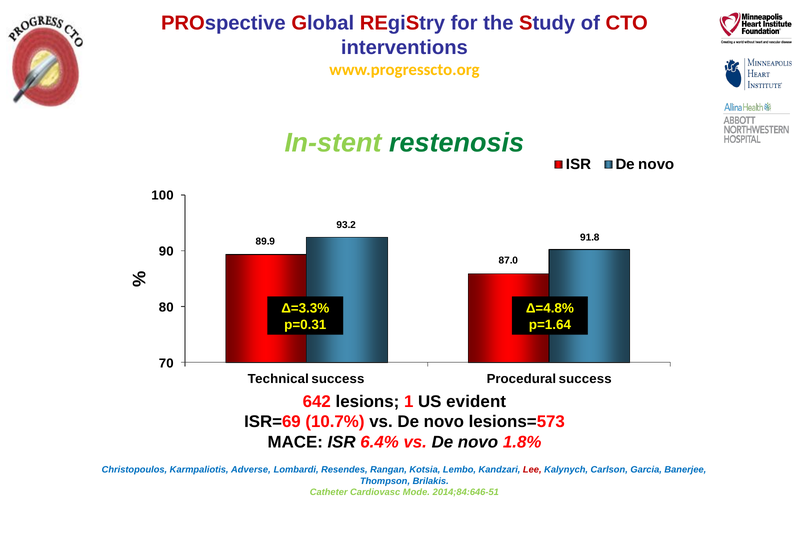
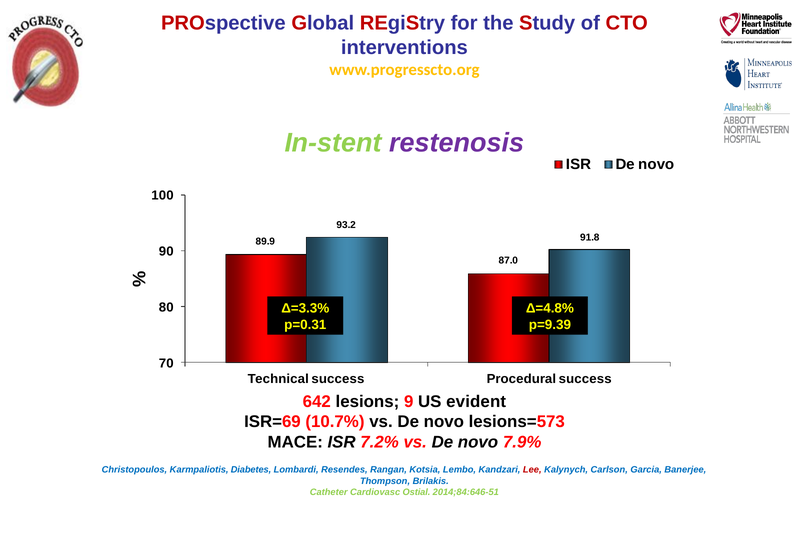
restenosis colour: green -> purple (457, 143)
p=1.64: p=1.64 -> p=9.39 (550, 325)
1: 1 -> 9 (409, 402)
6.4%: 6.4% -> 7.2% (380, 442)
1.8%: 1.8% -> 7.9% (522, 442)
Adverse: Adverse -> Diabetes (251, 470)
Mode: Mode -> Ostial (416, 492)
